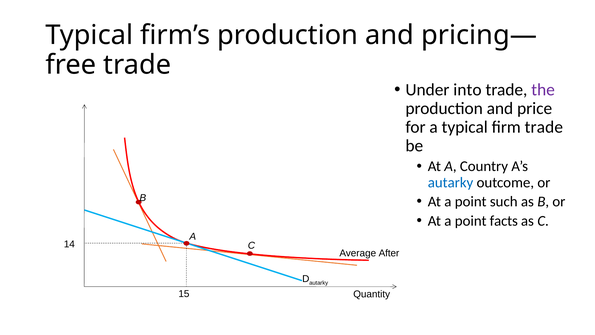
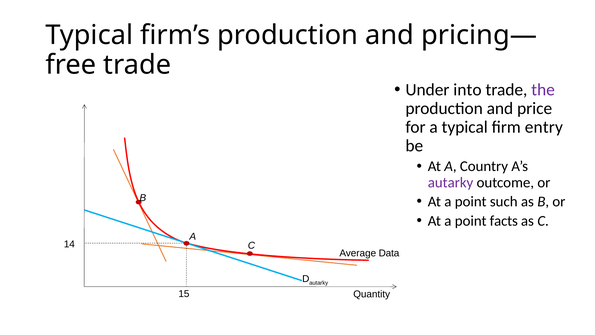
firm trade: trade -> entry (544, 127)
autarky colour: blue -> purple (451, 182)
After: After -> Data (389, 253)
